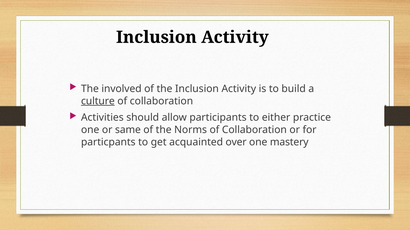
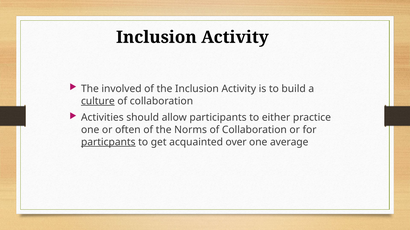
same: same -> often (128, 130)
particpants underline: none -> present (108, 142)
mastery: mastery -> average (289, 142)
